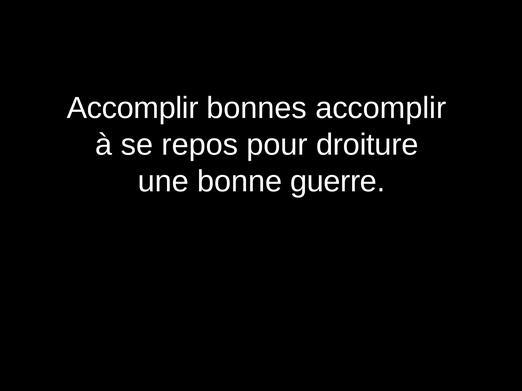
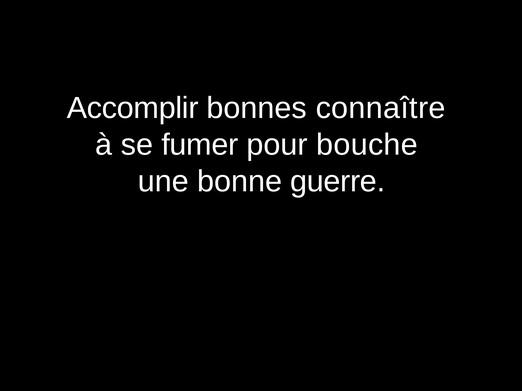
bonnes accomplir: accomplir -> connaître (381, 108)
repos: repos -> fumer (200, 145)
droiture: droiture -> bouche (367, 145)
